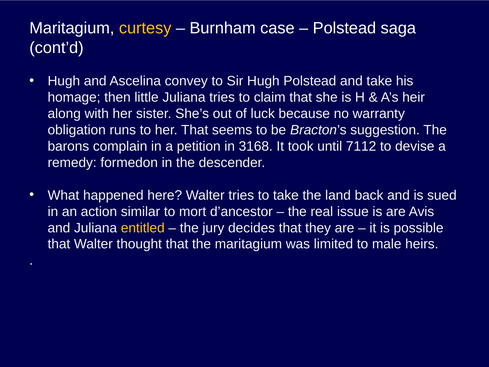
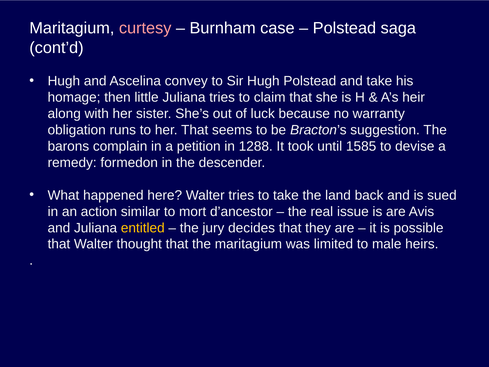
curtesy colour: yellow -> pink (145, 28)
3168: 3168 -> 1288 (256, 146)
7112: 7112 -> 1585 (361, 146)
